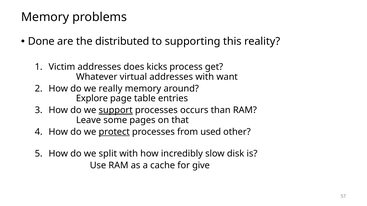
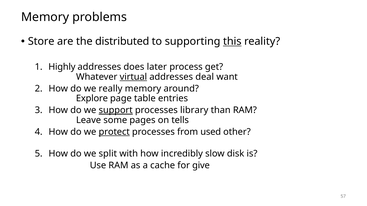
Done: Done -> Store (41, 42)
this underline: none -> present (232, 42)
Victim: Victim -> Highly (62, 67)
kicks: kicks -> later (157, 67)
virtual underline: none -> present (133, 77)
addresses with: with -> deal (205, 77)
occurs: occurs -> library (194, 110)
that: that -> tells (180, 120)
